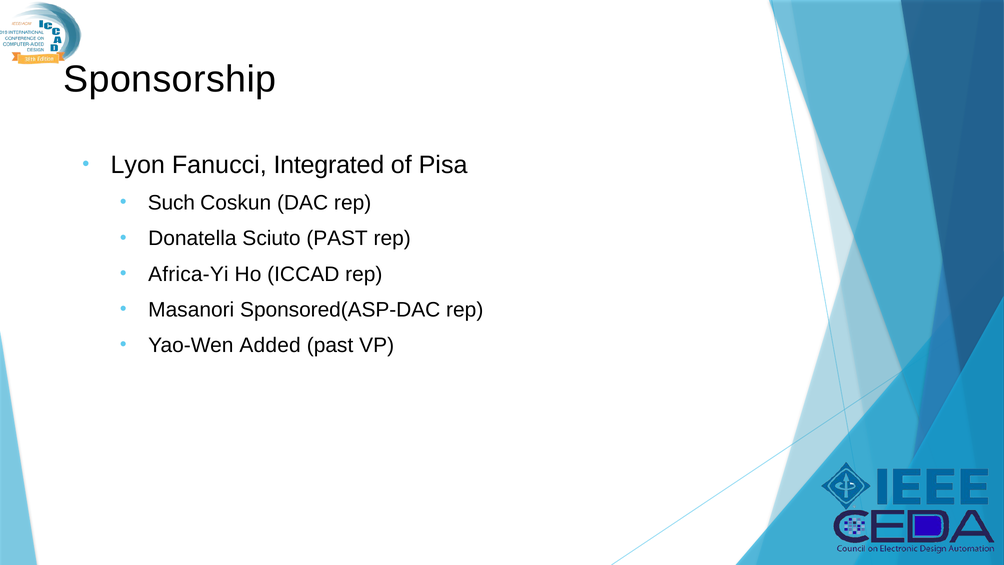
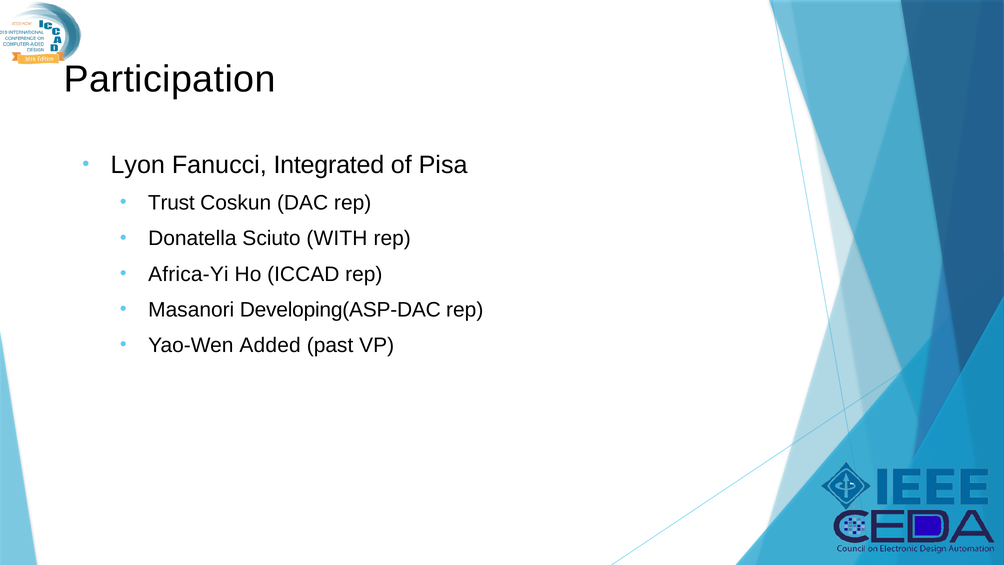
Sponsorship: Sponsorship -> Participation (170, 79)
Such: Such -> Trust (171, 203)
Sciuto PAST: PAST -> WITH (337, 238)
Sponsored(ASP-DAC: Sponsored(ASP-DAC -> Developing(ASP-DAC (340, 310)
